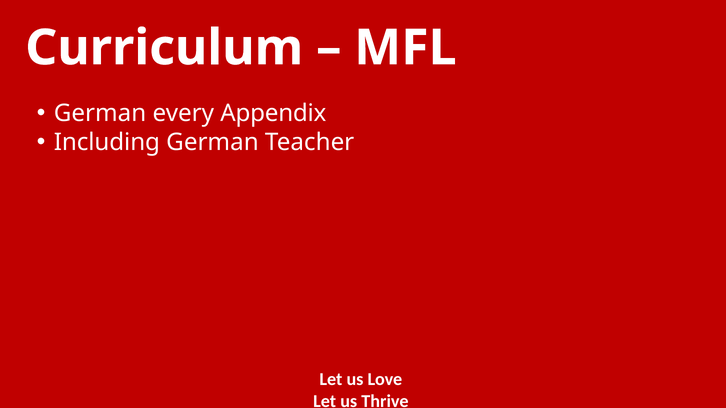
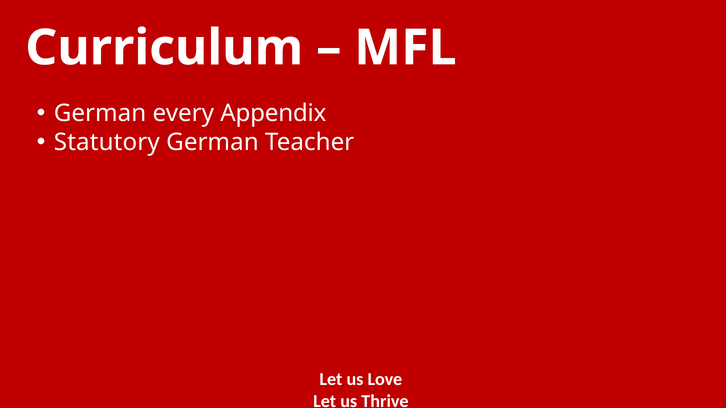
Including: Including -> Statutory (107, 143)
